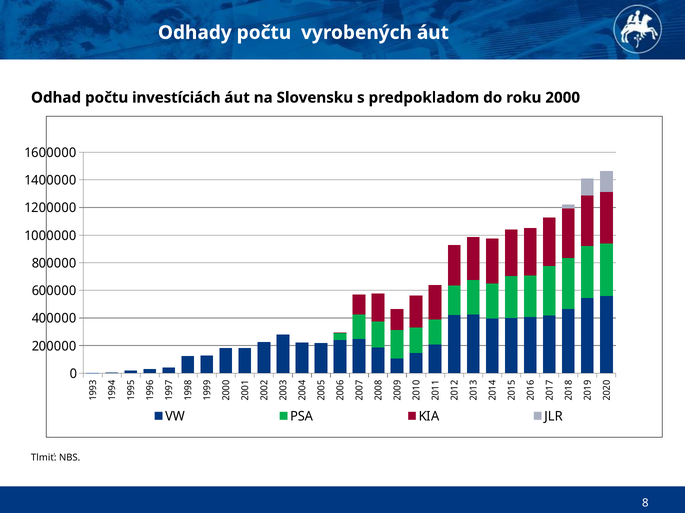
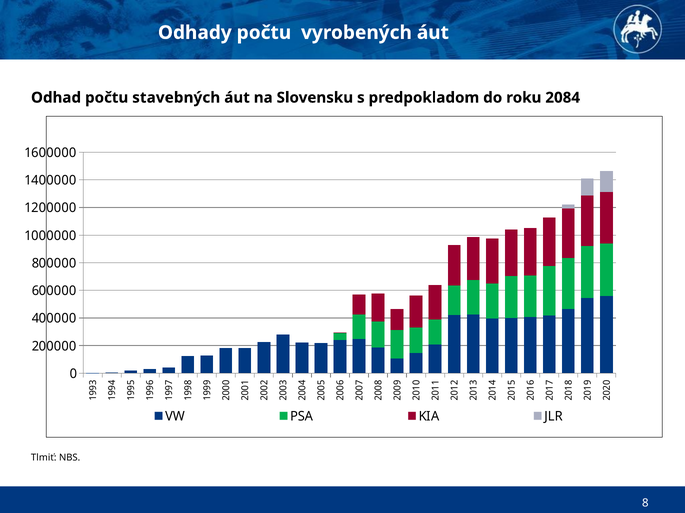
investíciách: investíciách -> stavebných (176, 98)
2000: 2000 -> 2084 (563, 98)
